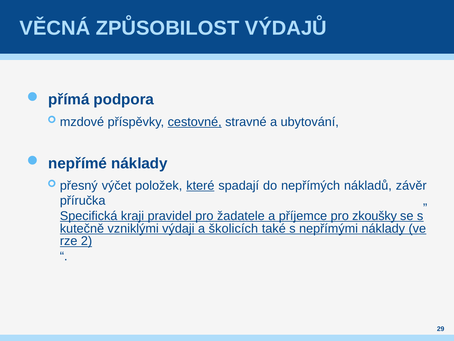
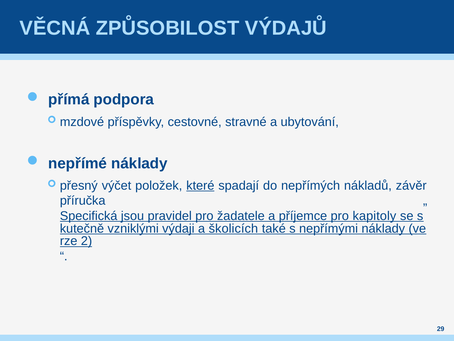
cestovné underline: present -> none (195, 122)
kraji: kraji -> jsou (132, 216)
zkoušky: zkoušky -> kapitoly (374, 216)
